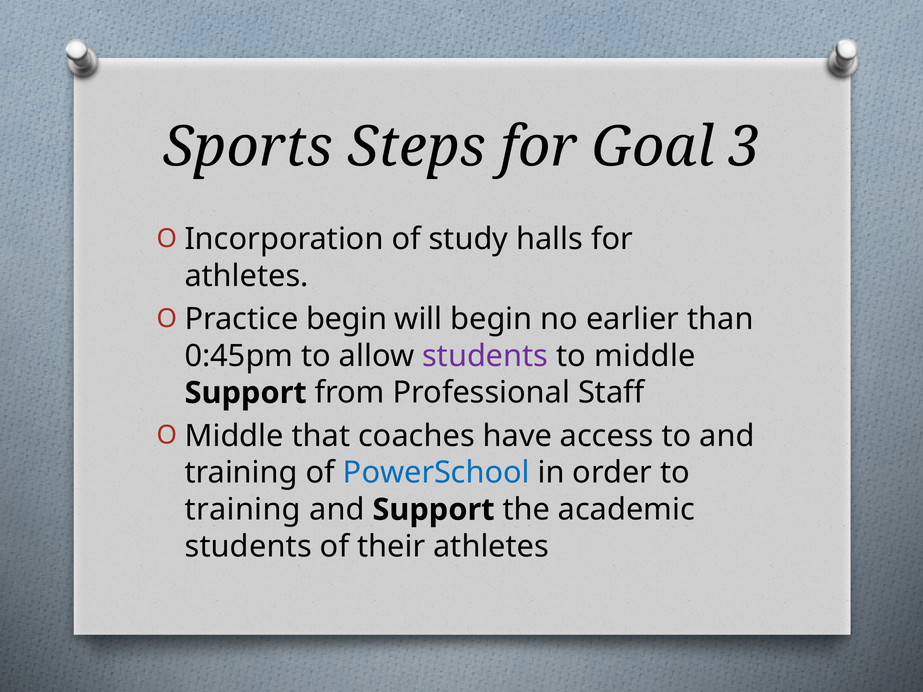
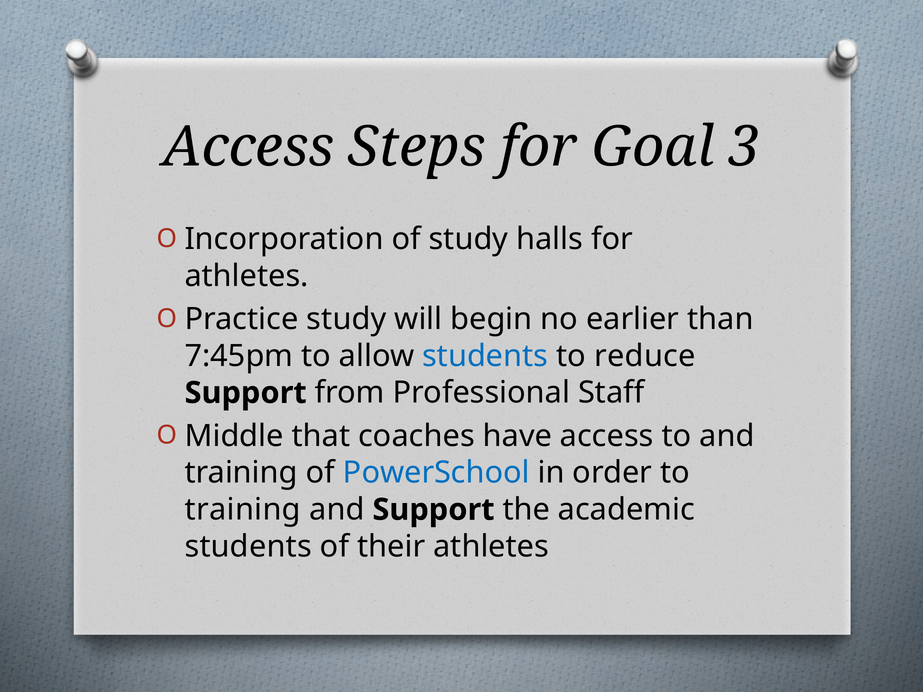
Sports: Sports -> Access (248, 147)
Practice begin: begin -> study (346, 319)
0:45pm: 0:45pm -> 7:45pm (239, 356)
students colour: purple -> blue (485, 356)
to middle: middle -> reduce (645, 356)
